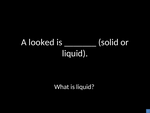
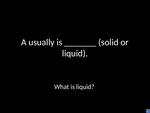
looked: looked -> usually (42, 42)
